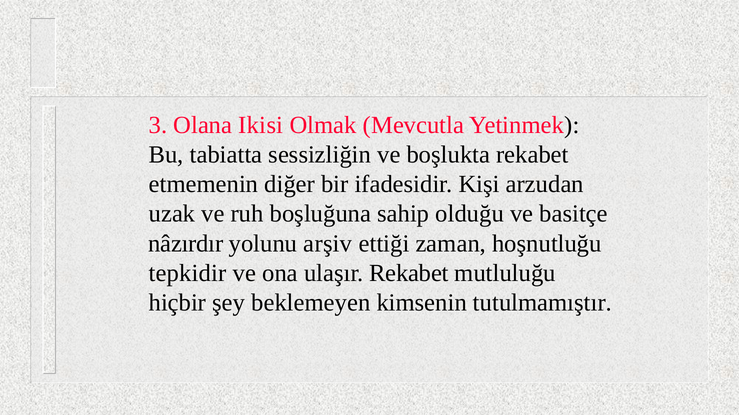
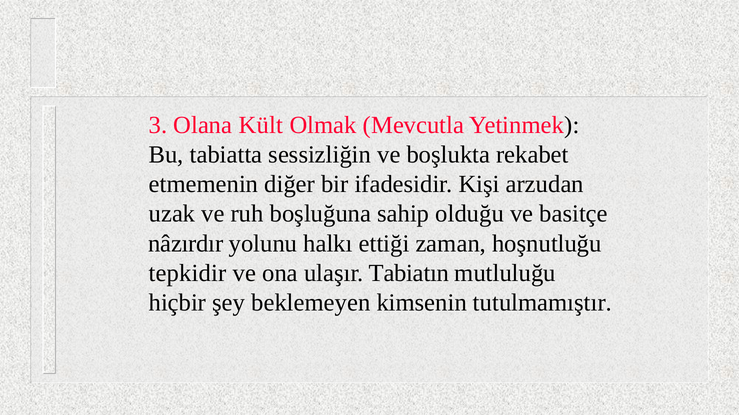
Ikisi: Ikisi -> Kült (261, 126)
arşiv: arşiv -> halkı (328, 244)
ulaşır Rekabet: Rekabet -> Tabiatın (409, 273)
